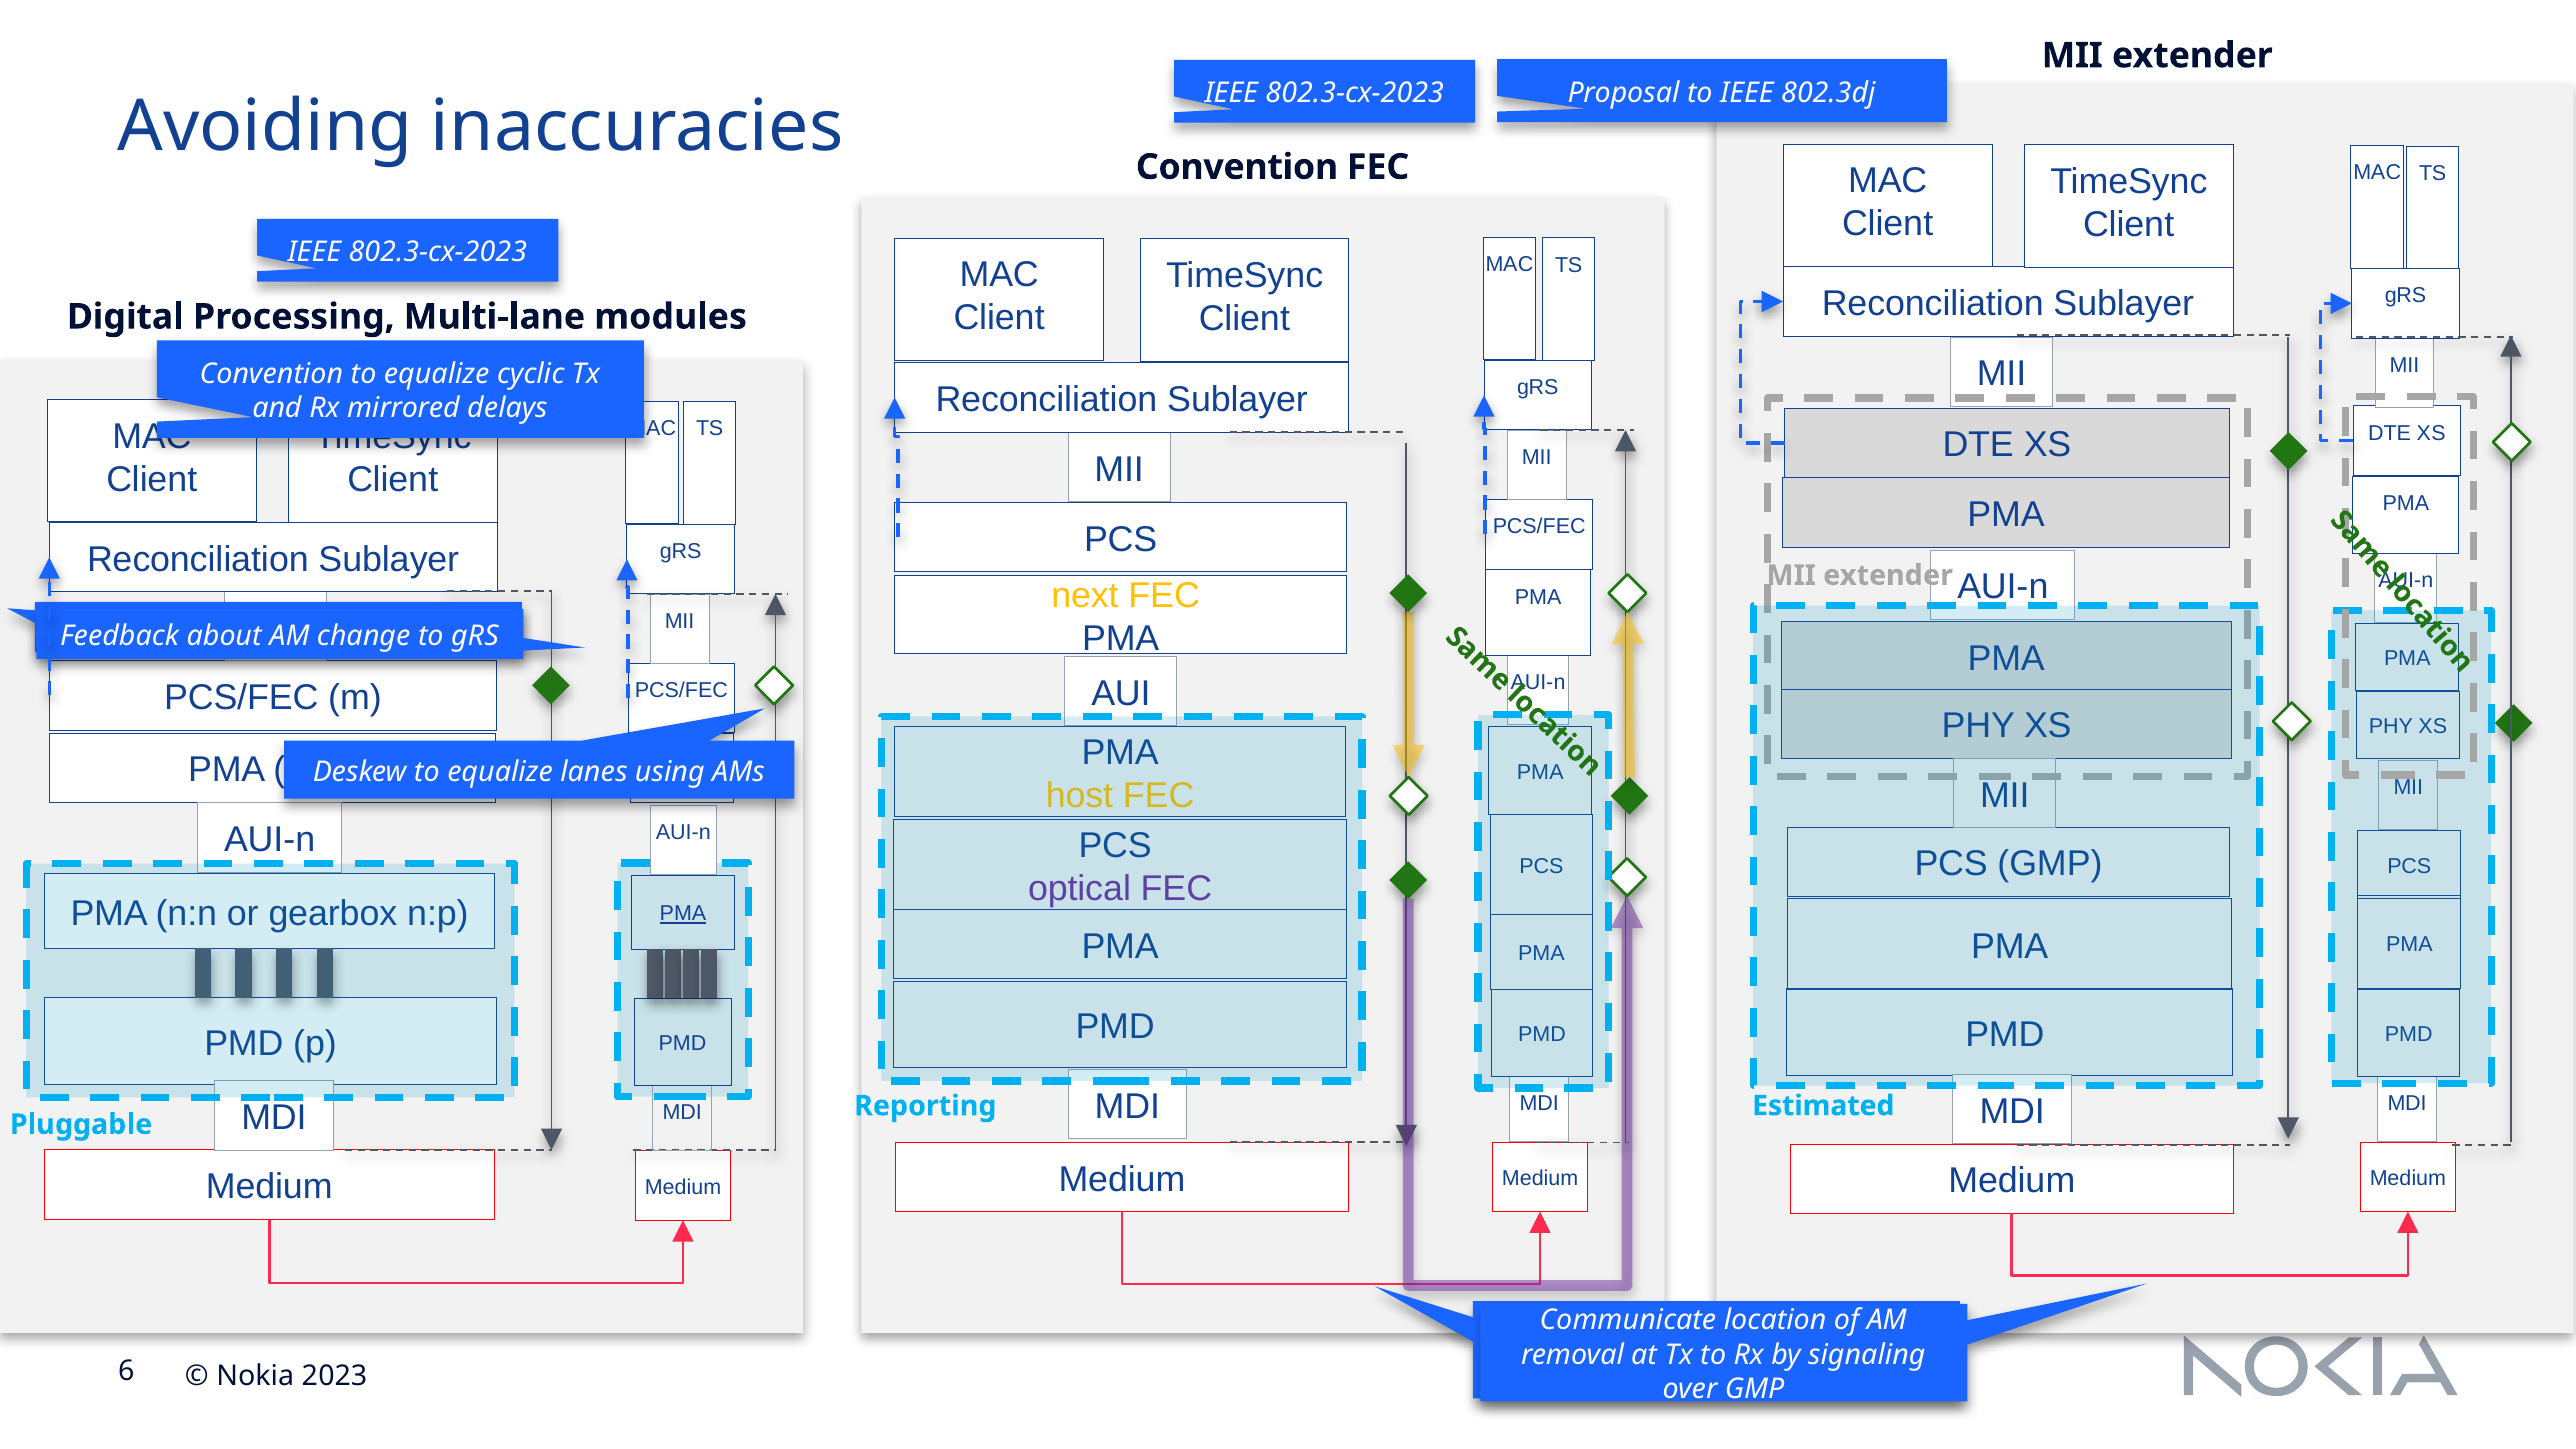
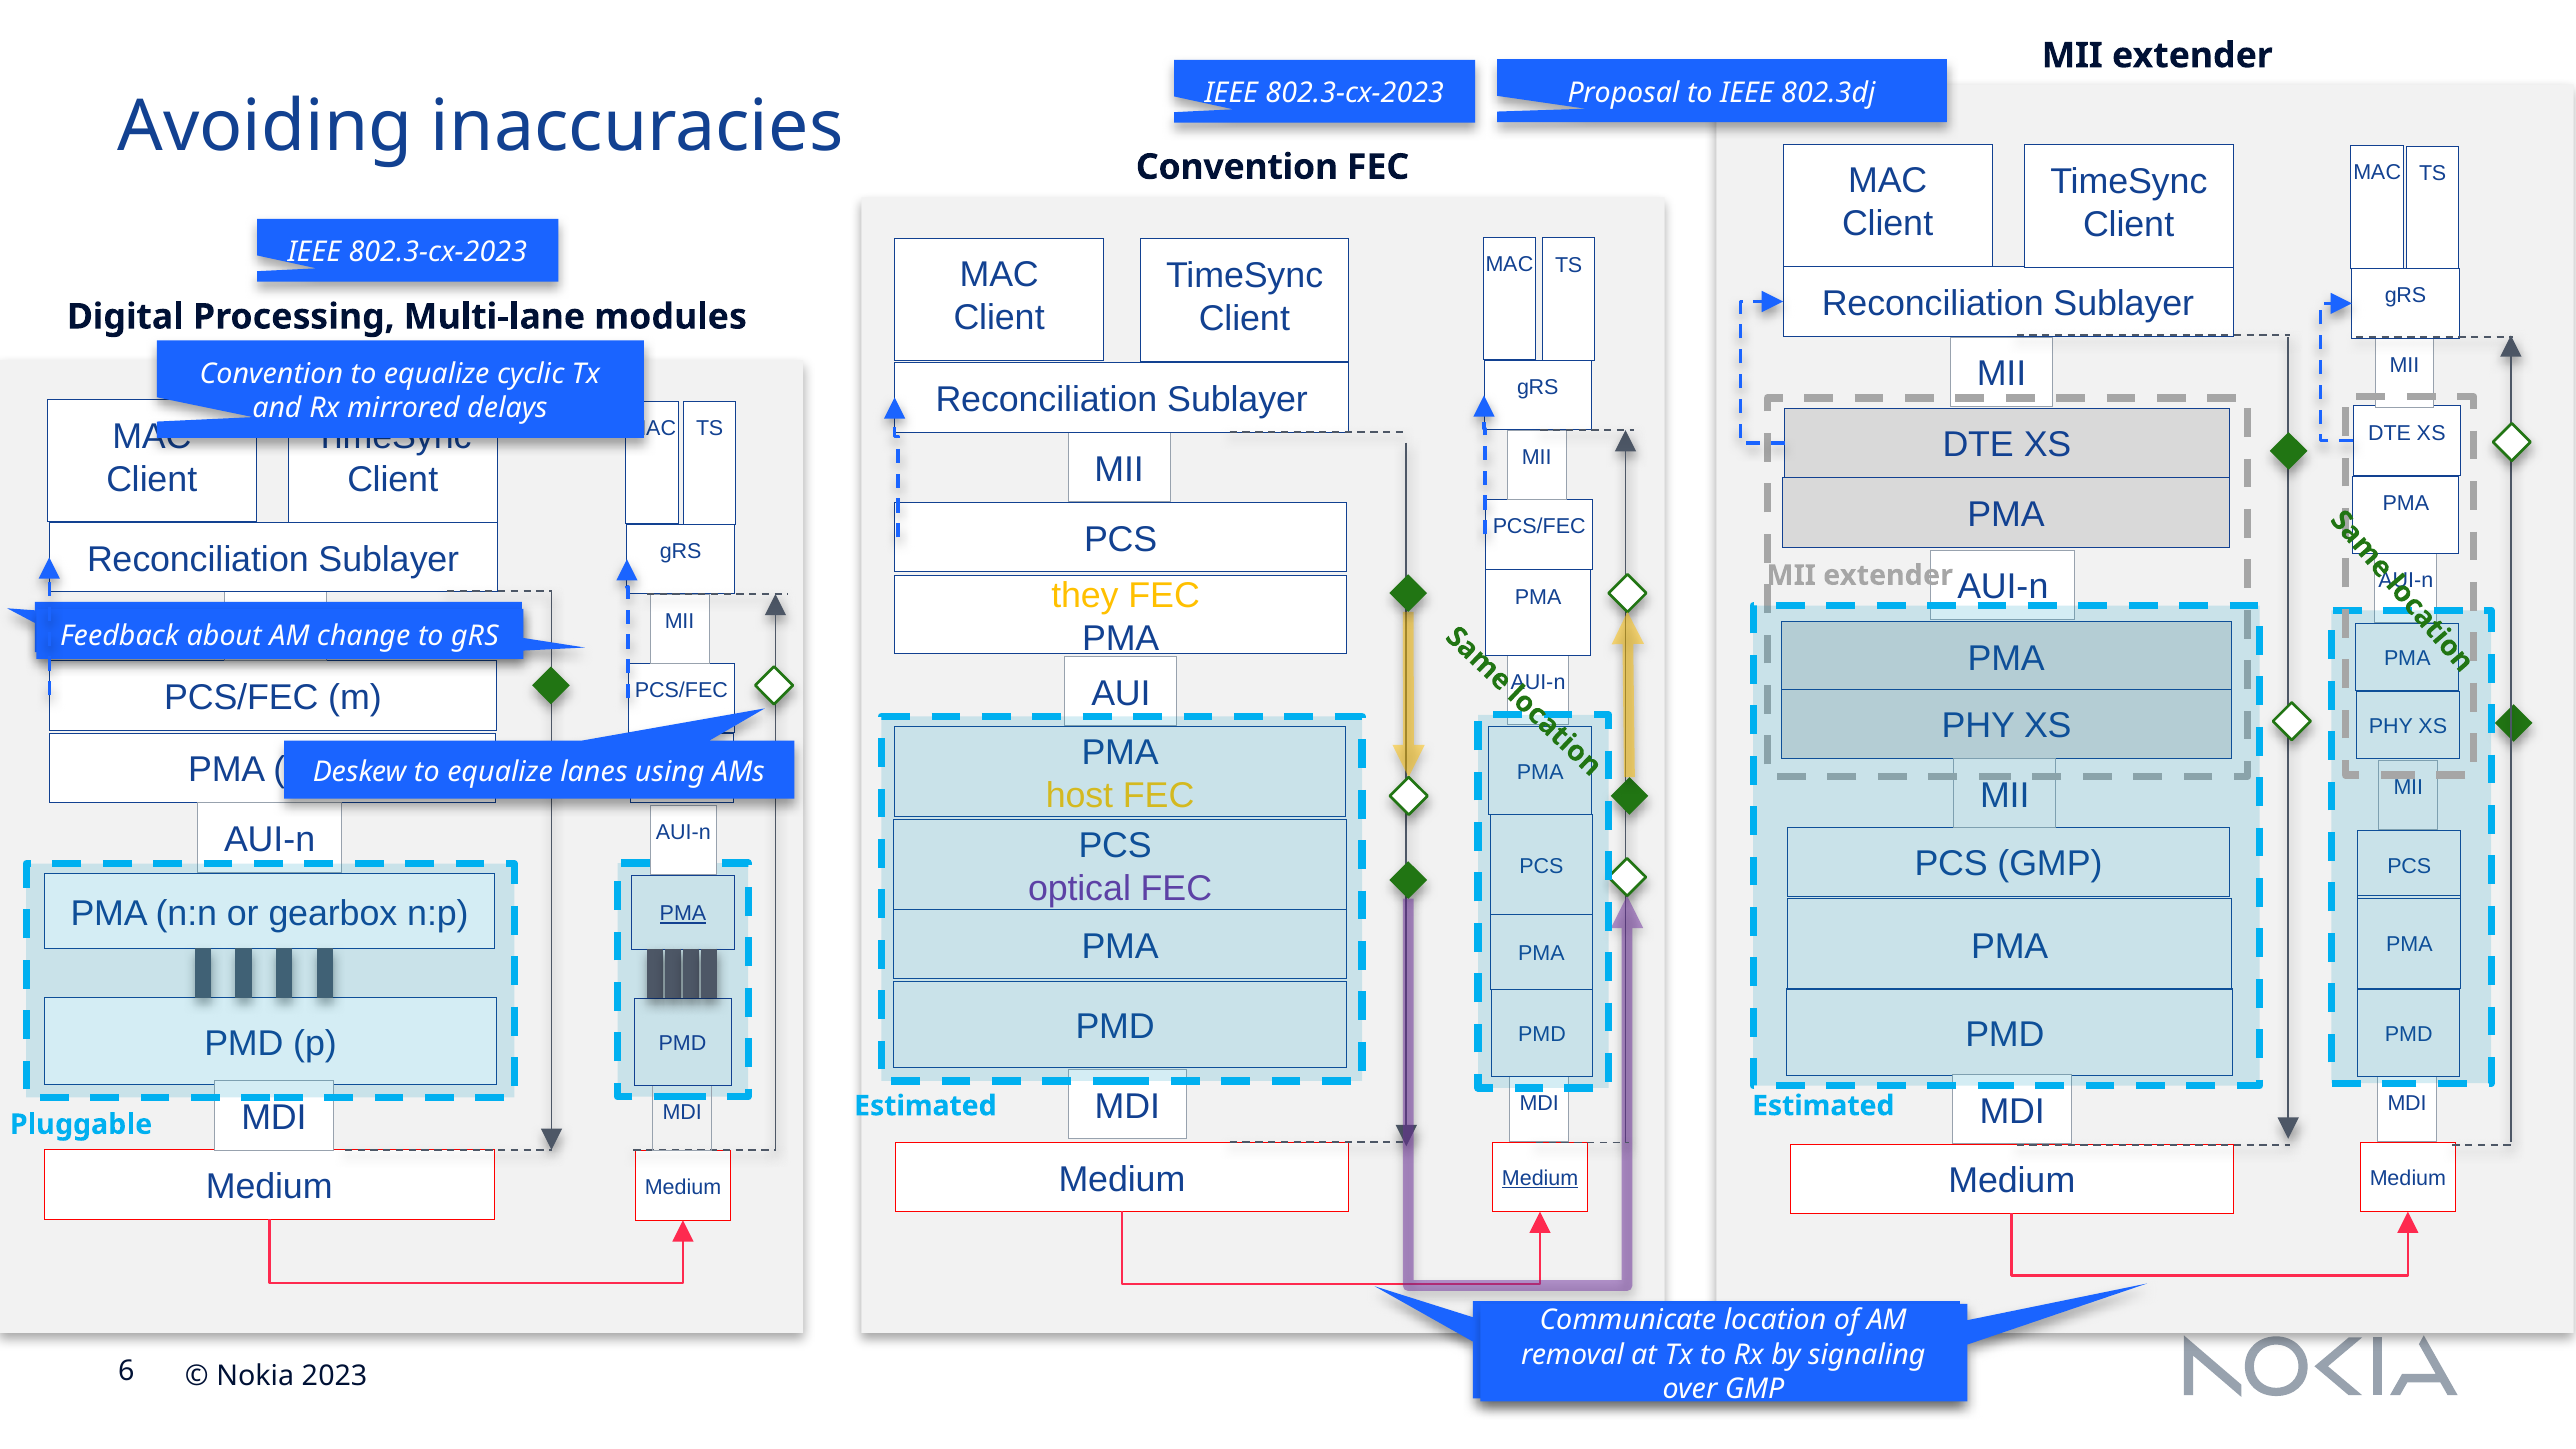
next: next -> they (1085, 595)
Reporting: Reporting -> Estimated (925, 1106)
Medium underline: none -> present (1540, 1178)
